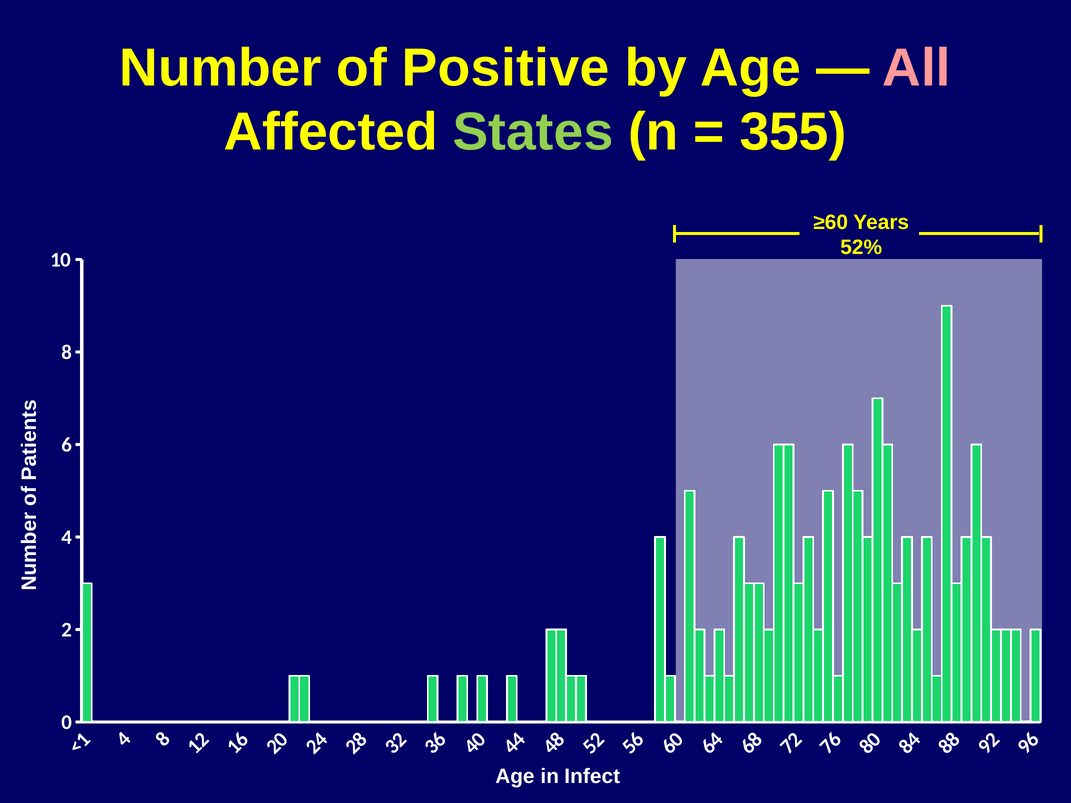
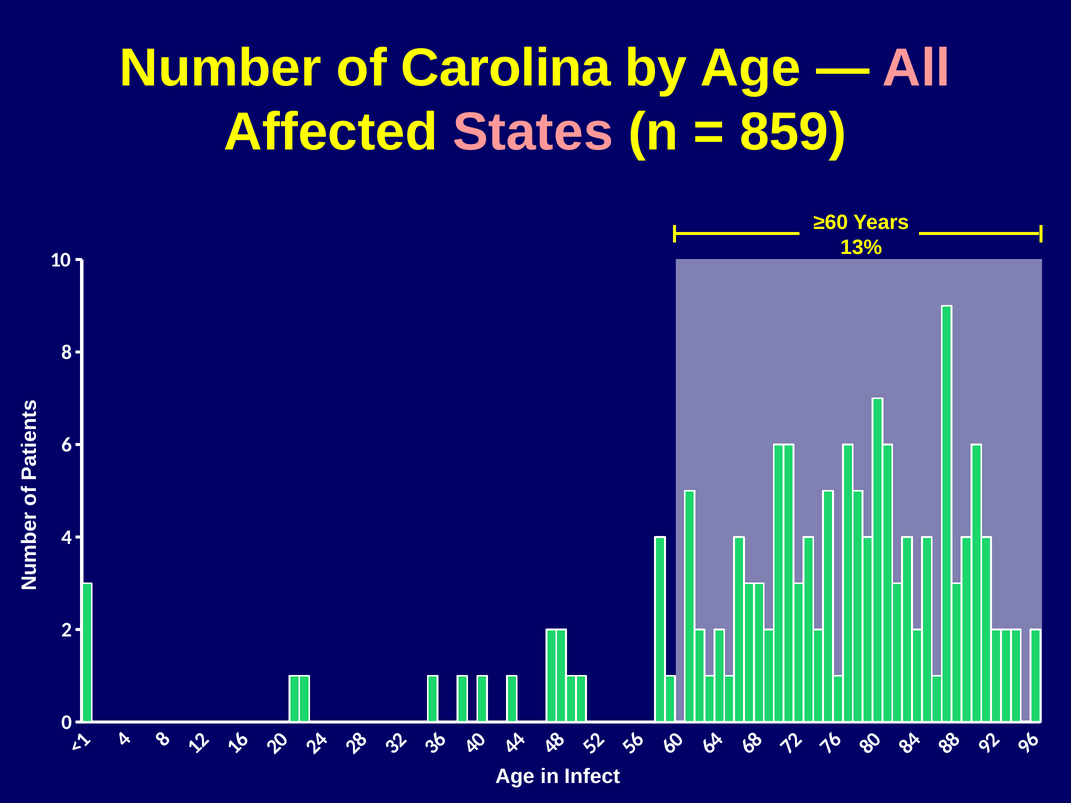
Positive: Positive -> Carolina (506, 68)
States colour: light green -> pink (533, 132)
355: 355 -> 859 (793, 132)
52%: 52% -> 13% (861, 248)
